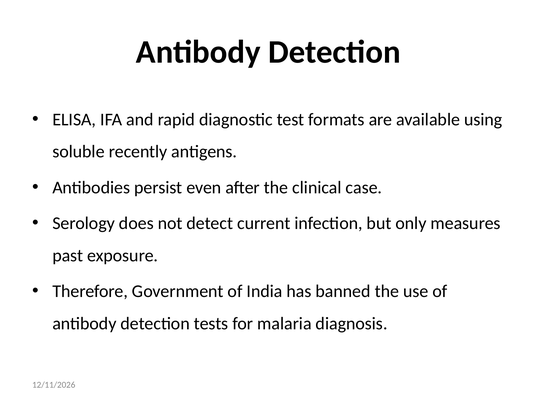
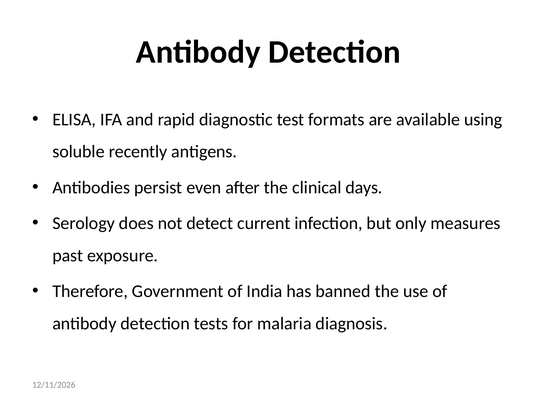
case: case -> days (364, 187)
